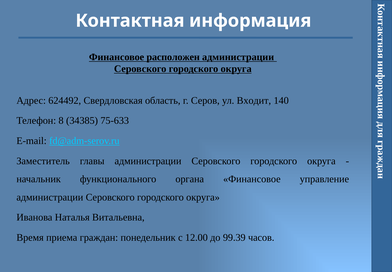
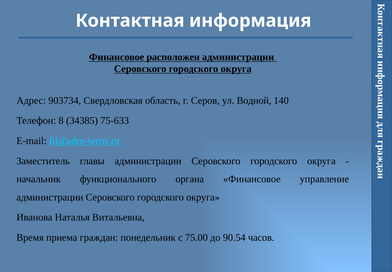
624492: 624492 -> 903734 (65, 100)
Входит: Входит -> Водной (254, 100)
12.00: 12.00 -> 75.00 (196, 237)
99.39: 99.39 -> 90.54 (234, 237)
